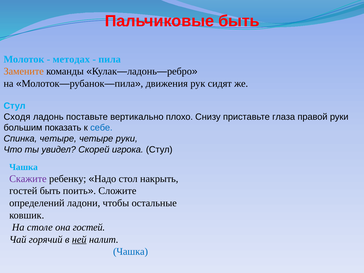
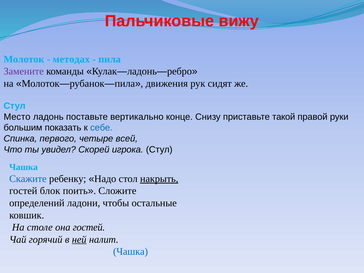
Пальчиковые быть: быть -> вижу (239, 21)
Замените colour: orange -> purple (24, 71)
Сходя: Сходя -> Место (17, 117)
плохо: плохо -> конце (179, 117)
глаза: глаза -> такой (284, 117)
Спинка четыре: четыре -> первого (58, 139)
четыре руки: руки -> всей (127, 139)
Скажите colour: purple -> blue (28, 179)
накрыть underline: none -> present (159, 179)
гостей быть: быть -> блок (50, 191)
